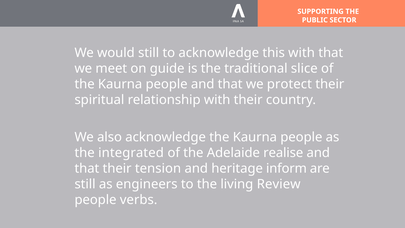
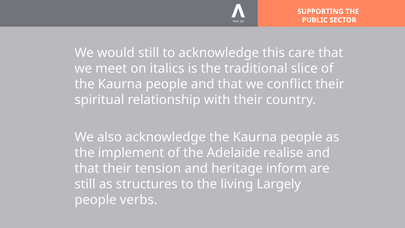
this with: with -> care (302, 53)
guide: guide -> italics (167, 68)
protect: protect -> conflict (289, 84)
integrated: integrated -> implement (131, 153)
engineers: engineers -> structures (147, 184)
Review: Review -> Largely (279, 184)
